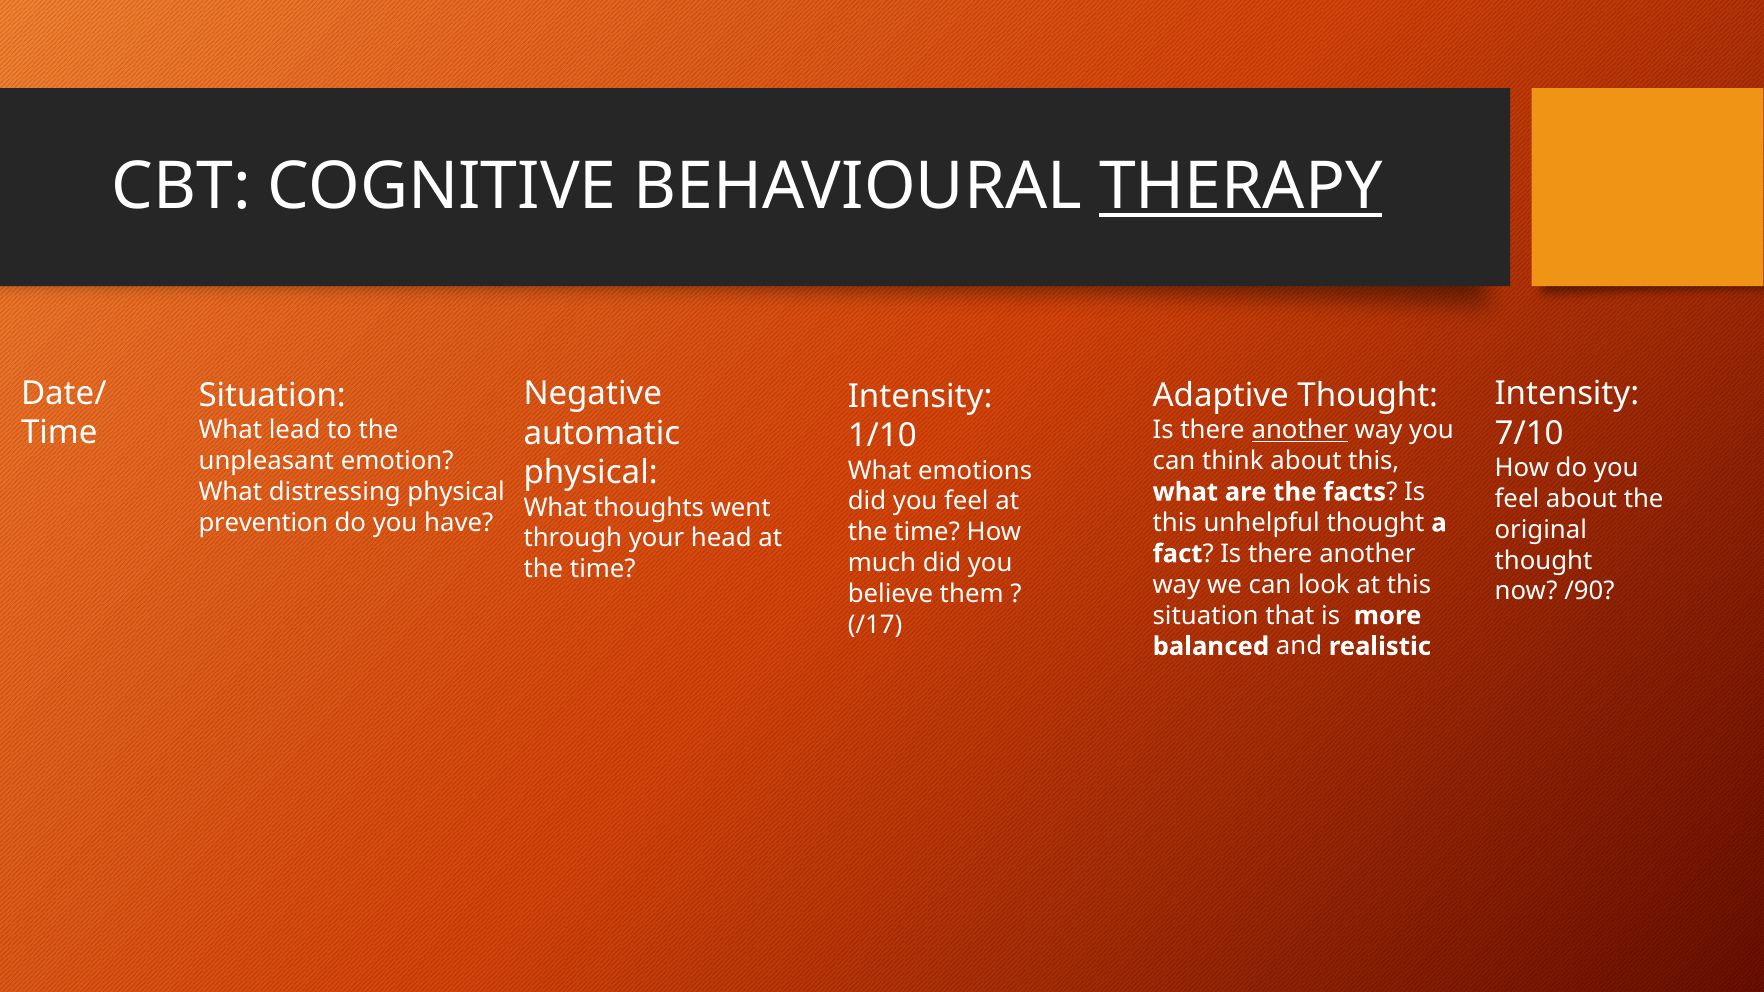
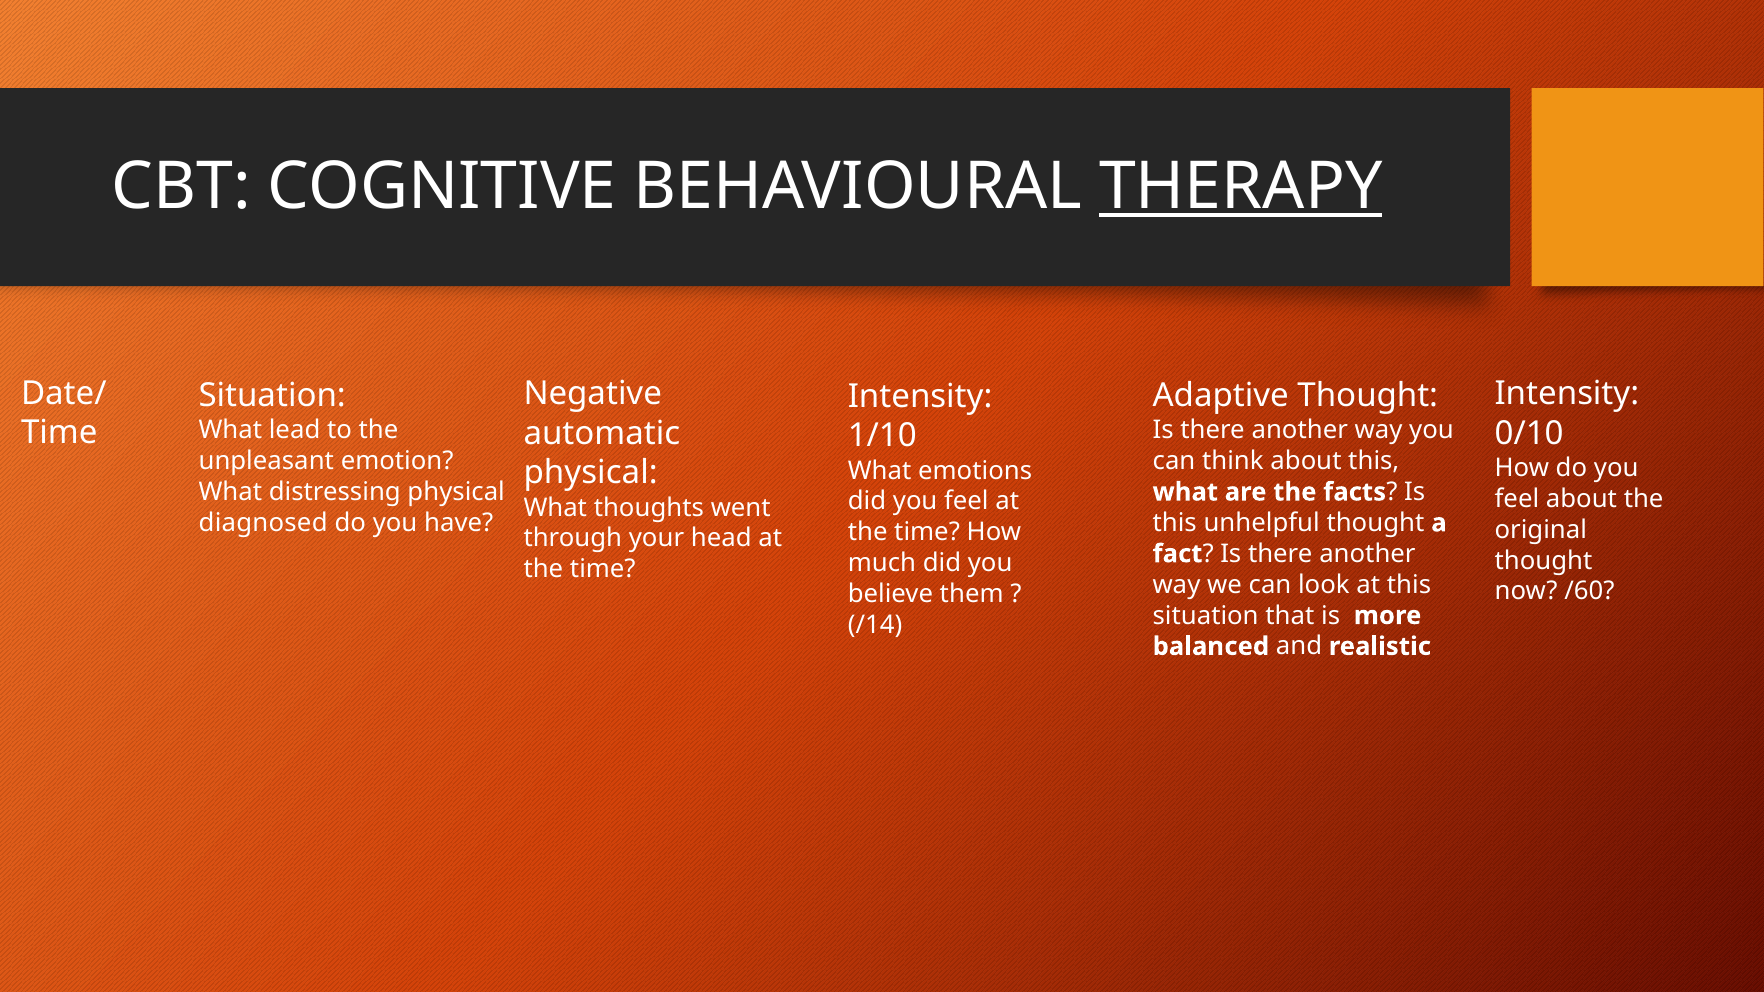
another underline: present -> none (1300, 430)
7/10: 7/10 -> 0/10 (1529, 433)
prevention: prevention -> diagnosed (263, 523)
/90: /90 -> /60 (1589, 592)
/17: /17 -> /14 (875, 625)
